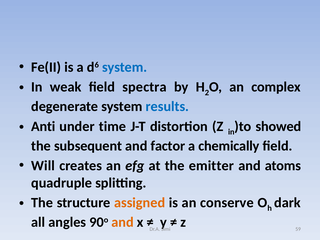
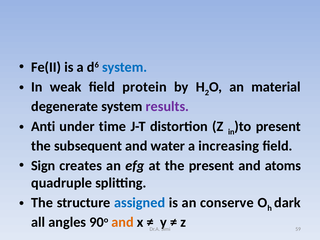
spectra: spectra -> protein (144, 87)
complex: complex -> material (276, 87)
results colour: blue -> purple (167, 106)
showed: showed -> present (278, 126)
factor: factor -> water (168, 146)
chemically: chemically -> increasing (229, 146)
Will: Will -> Sign (43, 166)
the emitter: emitter -> present (211, 166)
assigned colour: orange -> blue (140, 203)
